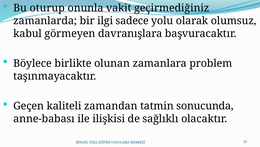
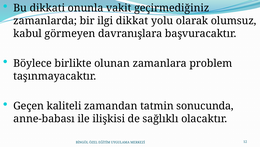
oturup: oturup -> dikkati (47, 8)
sadece: sadece -> dikkat (132, 21)
